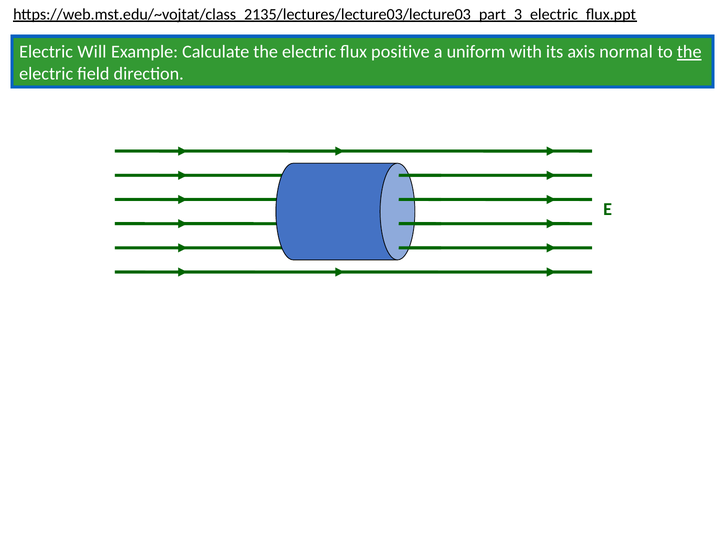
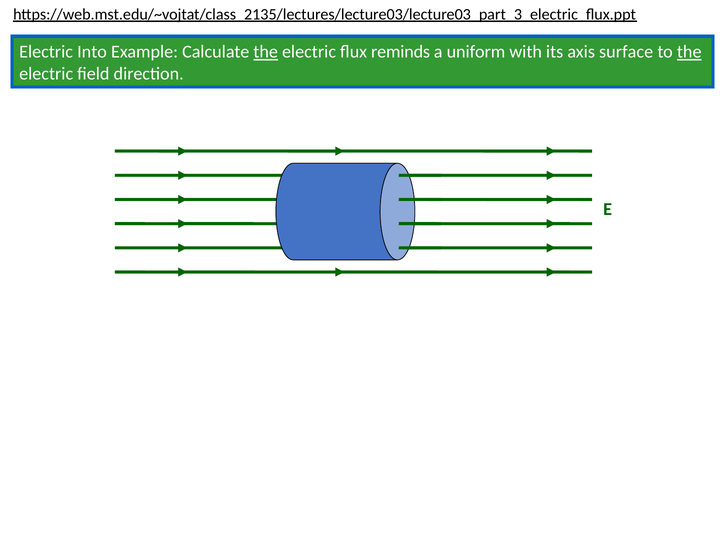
Will: Will -> Into (92, 52)
the underline: none -> present (266, 52)
positive: positive -> reminds (401, 52)
normal: normal -> surface (626, 52)
